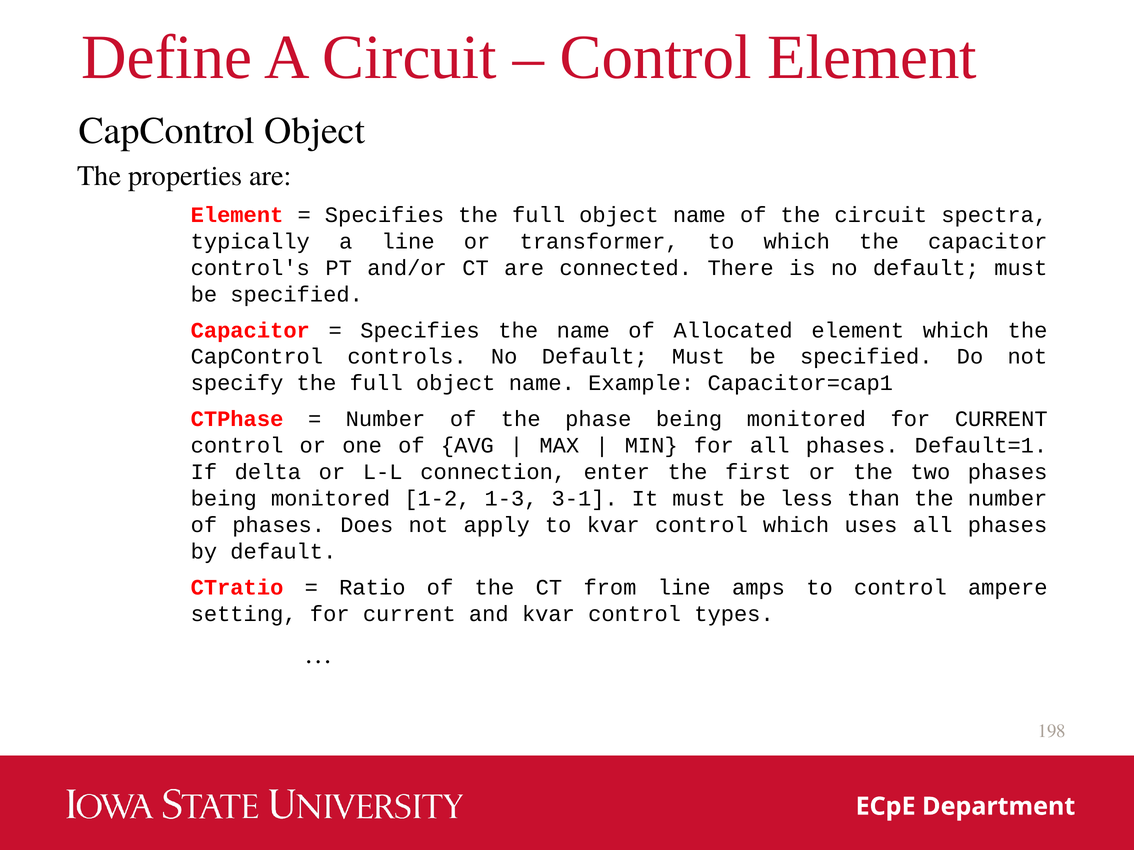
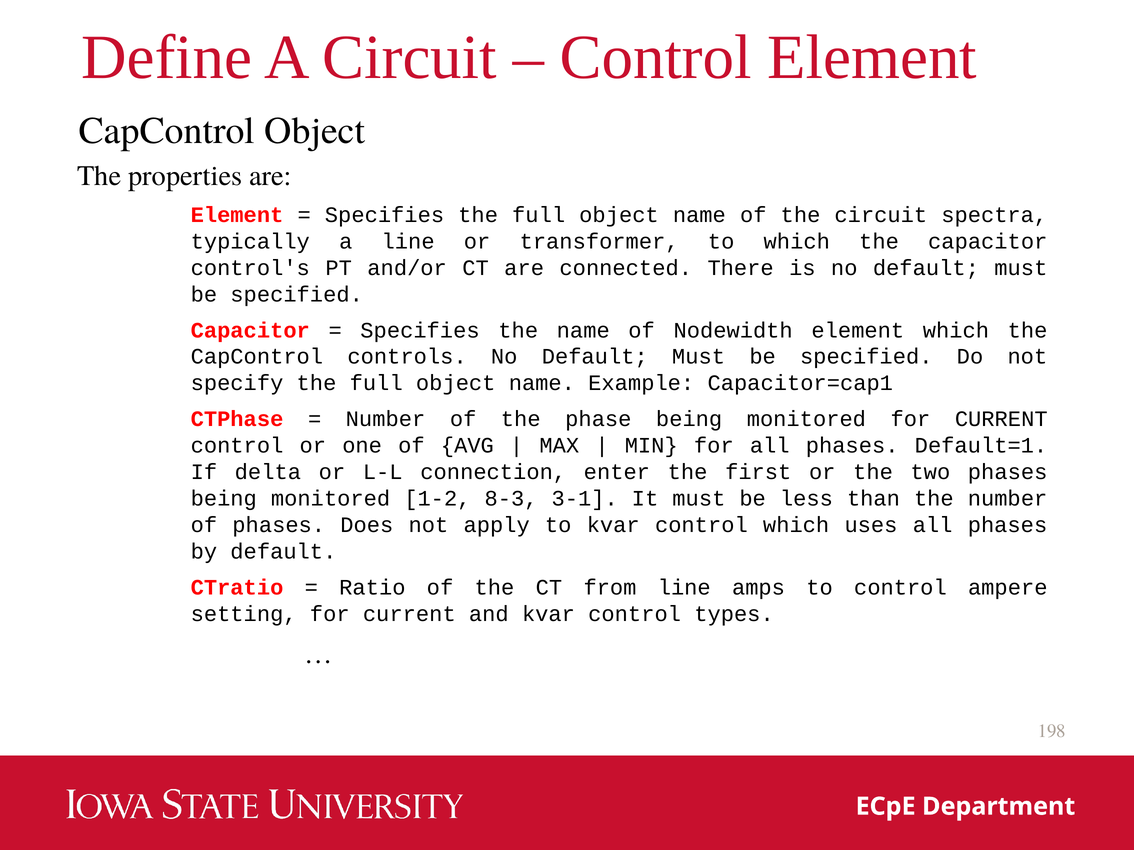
Allocated: Allocated -> Nodewidth (733, 330)
1‐3: 1‐3 -> 8‐3 (511, 499)
